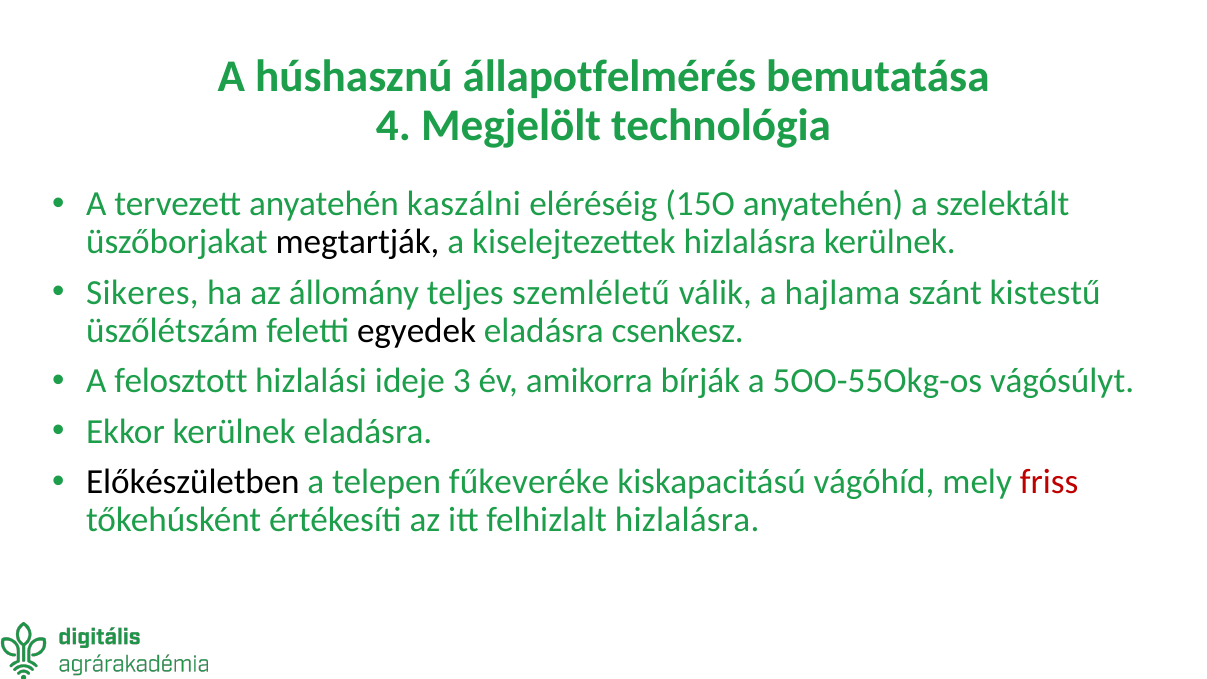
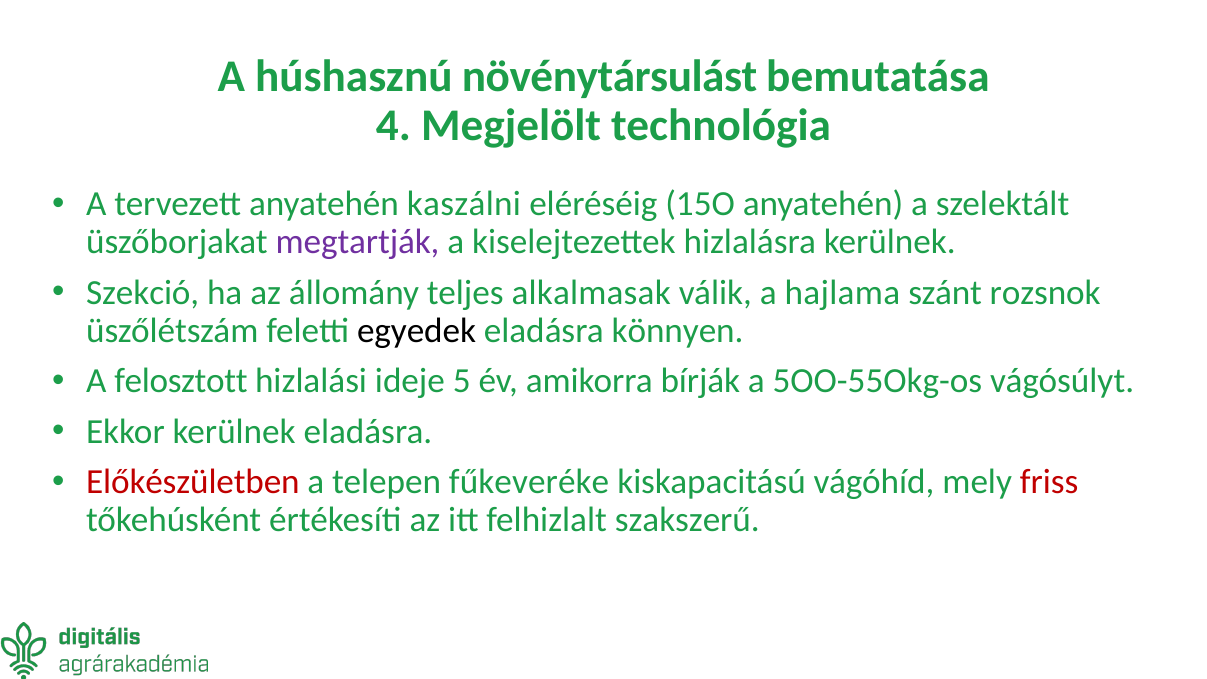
állapotfelmérés: állapotfelmérés -> növénytársulást (610, 77)
megtartják colour: black -> purple (358, 242)
Sikeres: Sikeres -> Szekció (143, 292)
szemléletű: szemléletű -> alkalmasak (591, 292)
kistestű: kistestű -> rozsnok (1045, 292)
csenkesz: csenkesz -> könnyen (678, 330)
3: 3 -> 5 (462, 381)
Előkészületben colour: black -> red (193, 482)
felhizlalt hizlalásra: hizlalásra -> szakszerű (687, 520)
